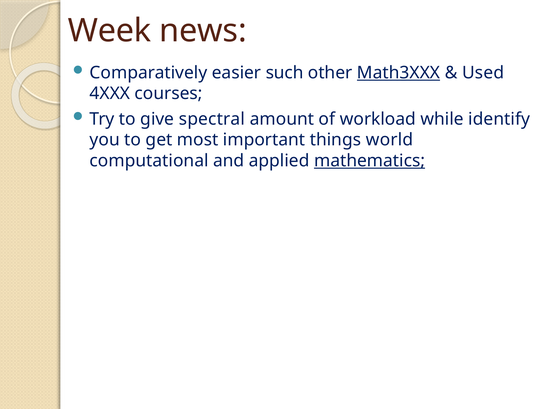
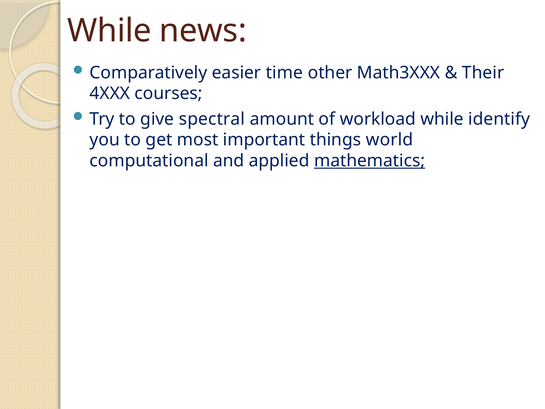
Week: Week -> While (109, 31)
such: such -> time (284, 73)
Math3XXX underline: present -> none (399, 73)
Used: Used -> Their (483, 73)
